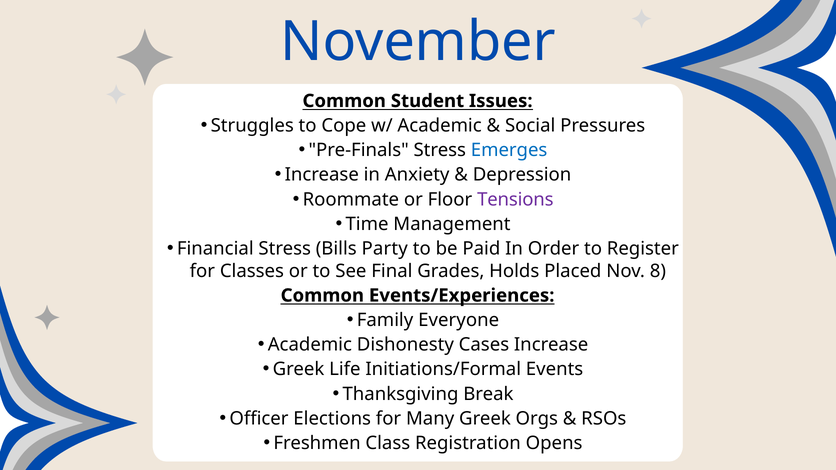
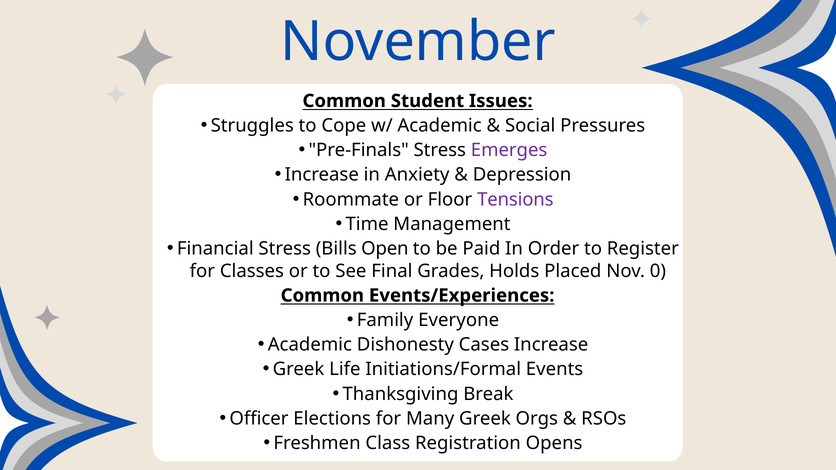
Emerges colour: blue -> purple (509, 150)
Party: Party -> Open (385, 249)
8: 8 -> 0 (658, 271)
